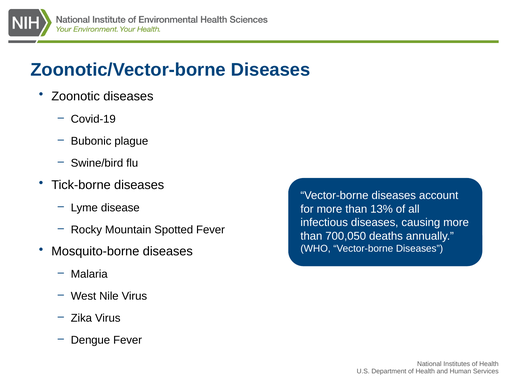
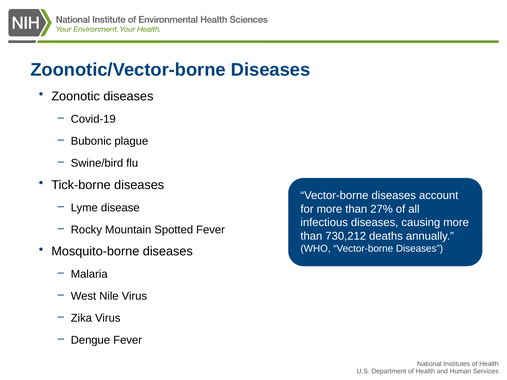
13%: 13% -> 27% (382, 209)
700,050: 700,050 -> 730,212 (346, 236)
